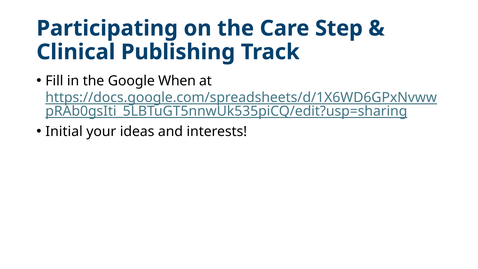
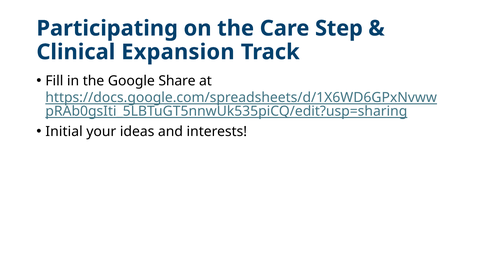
Publishing: Publishing -> Expansion (178, 52)
When: When -> Share (177, 81)
